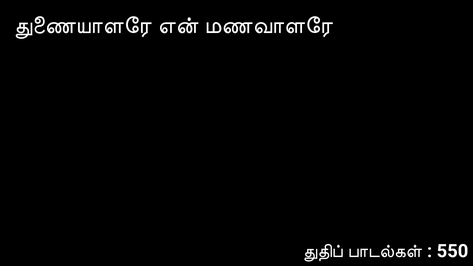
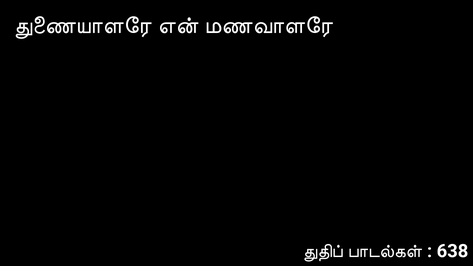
550: 550 -> 638 (452, 251)
